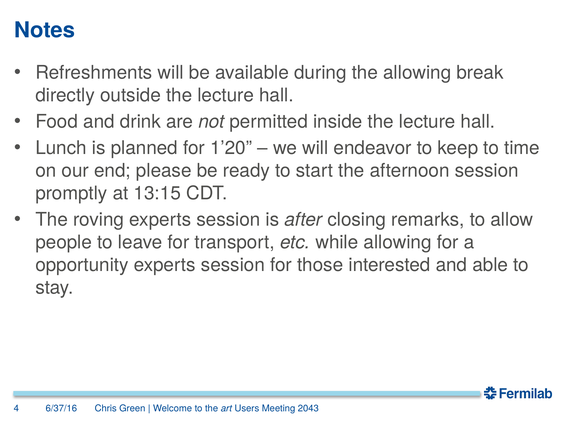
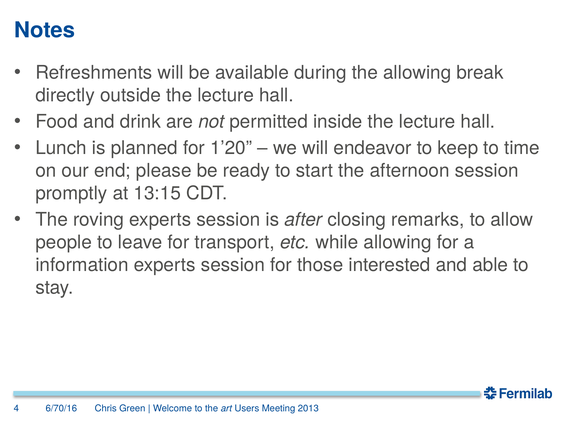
opportunity: opportunity -> information (82, 265)
6/37/16: 6/37/16 -> 6/70/16 (61, 409)
2043: 2043 -> 2013 (308, 409)
